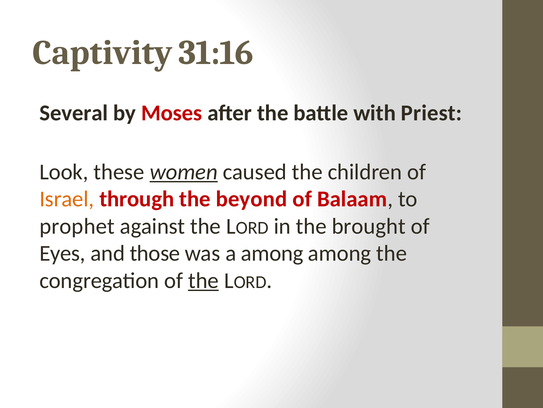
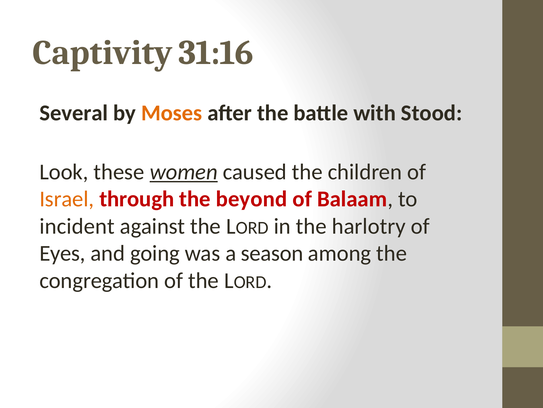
Moses colour: red -> orange (172, 113)
Priest: Priest -> Stood (432, 113)
prophet: prophet -> incident (77, 226)
brought: brought -> harlotry (369, 226)
those: those -> going (155, 253)
a among: among -> season (272, 253)
the underline: present -> none (203, 280)
